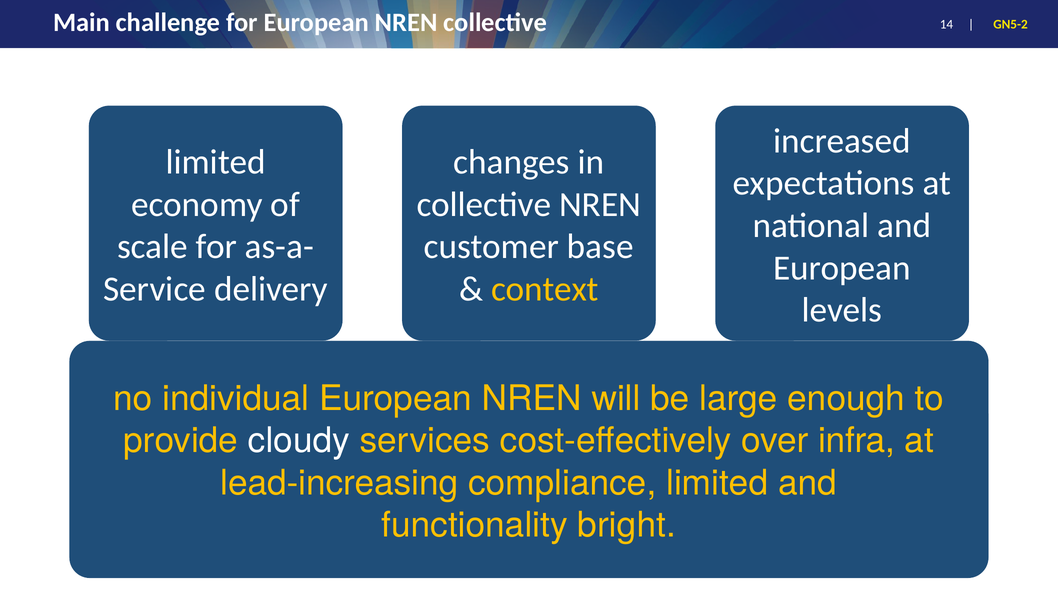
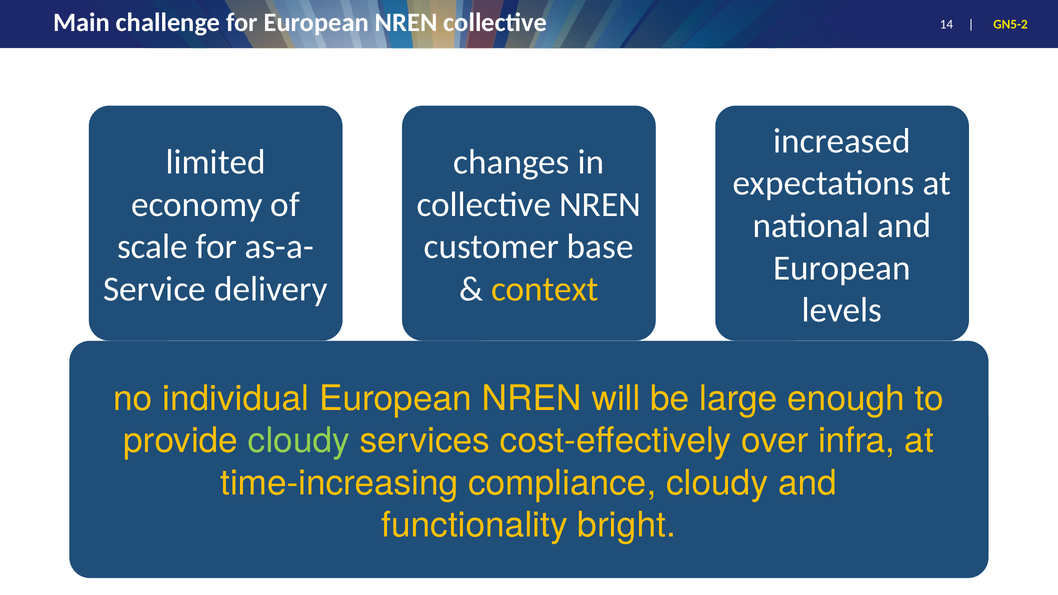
cloudy colour: white -> light green (299, 441)
lead-increasing: lead-increasing -> time-increasing (339, 483)
compliance limited: limited -> cloudy (717, 483)
